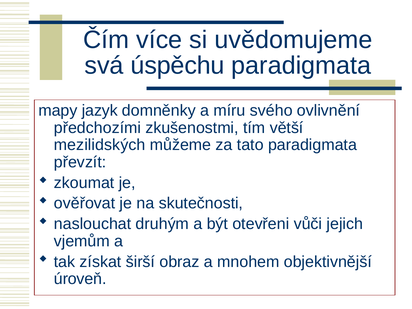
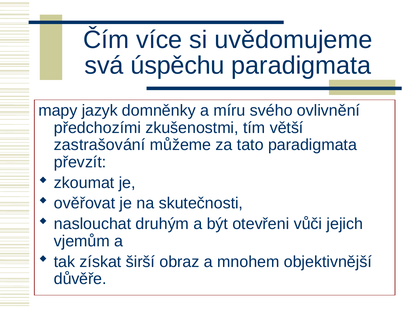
mezilidských: mezilidských -> zastrašování (100, 145)
úroveň: úroveň -> důvěře (80, 279)
